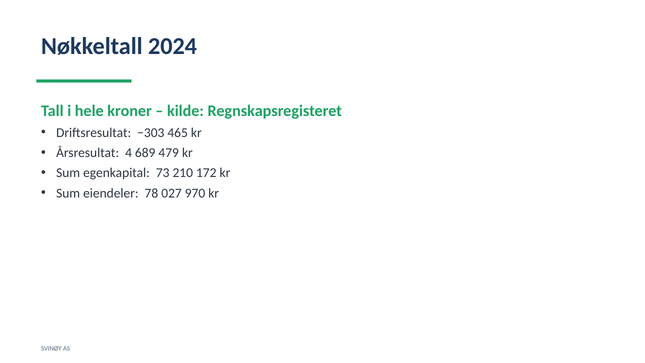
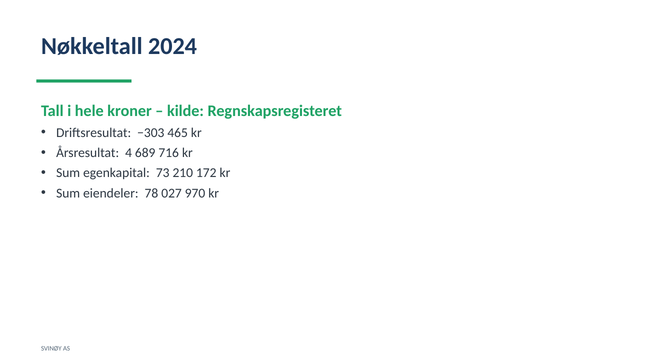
479: 479 -> 716 (169, 153)
